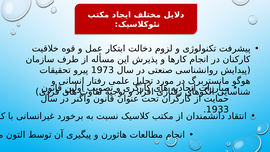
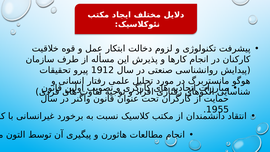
1973: 1973 -> 1912 (103, 70)
1933: 1933 -> 1955 (218, 110)
